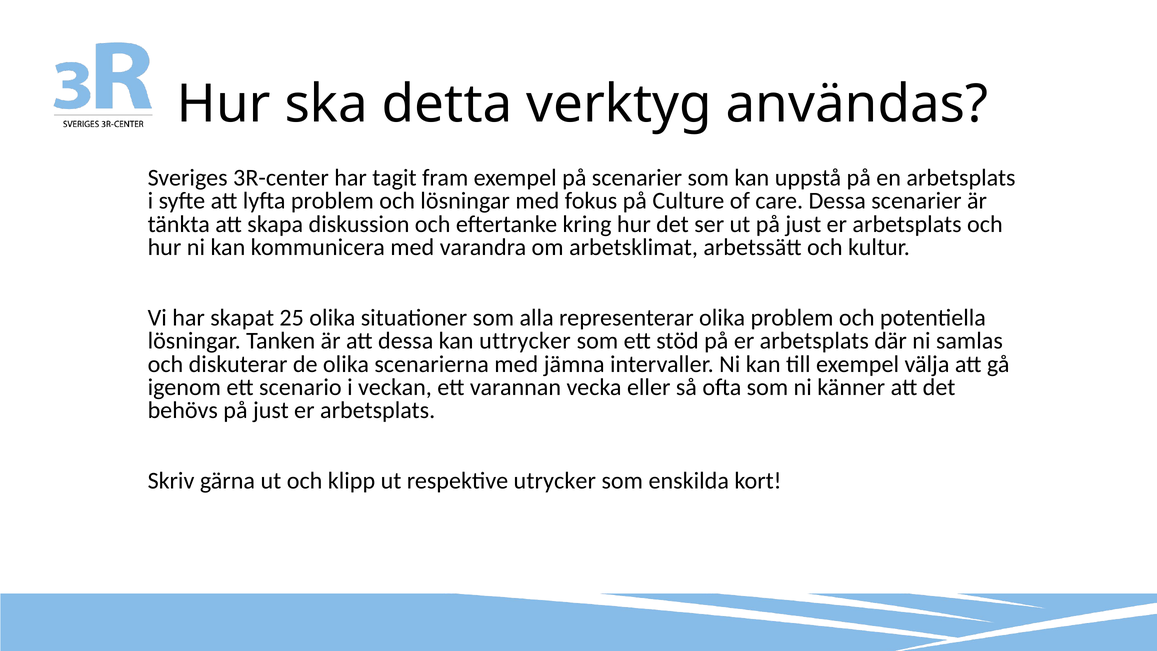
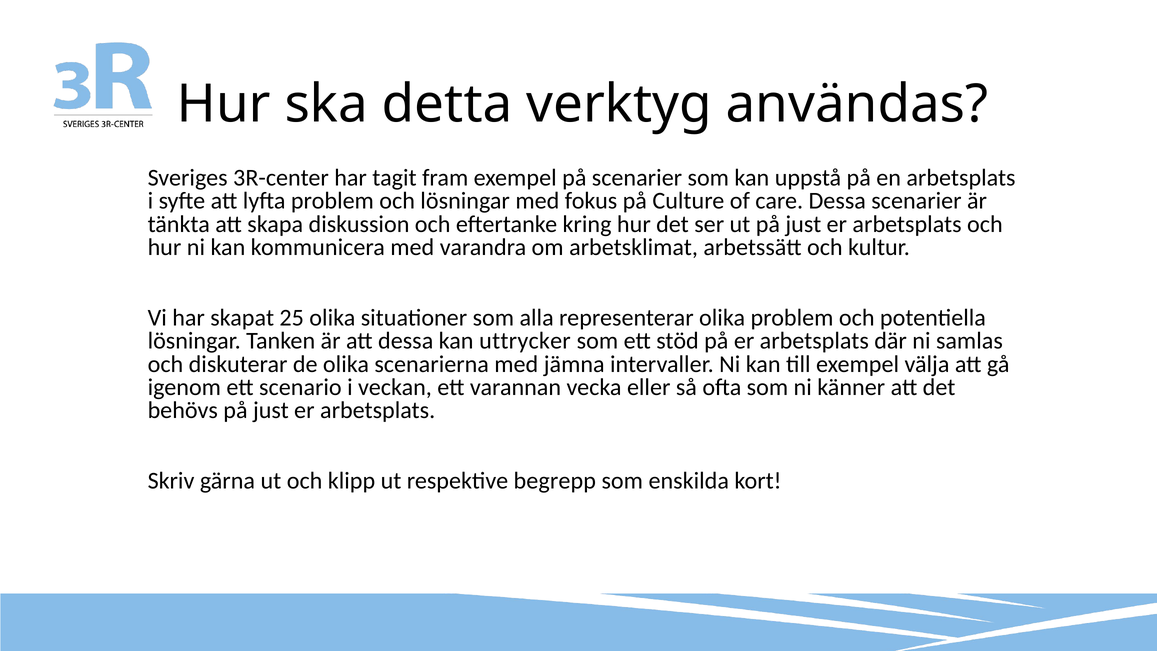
utrycker: utrycker -> begrepp (555, 481)
